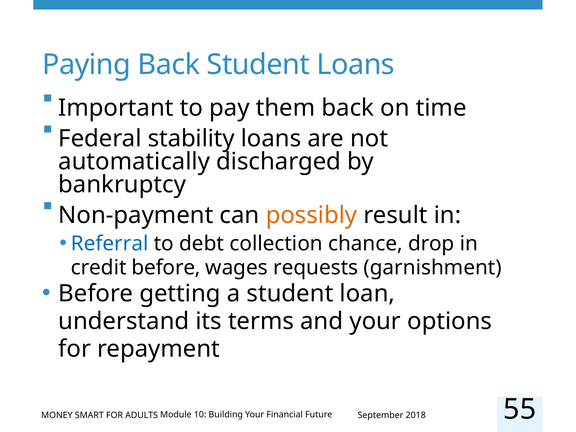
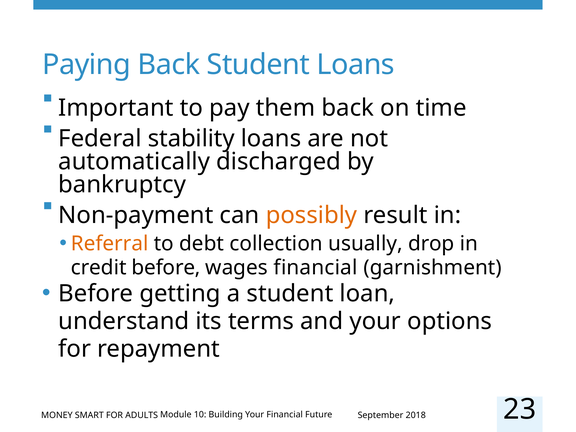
Referral colour: blue -> orange (110, 244)
chance: chance -> usually (365, 244)
wages requests: requests -> financial (316, 268)
55: 55 -> 23 (520, 409)
